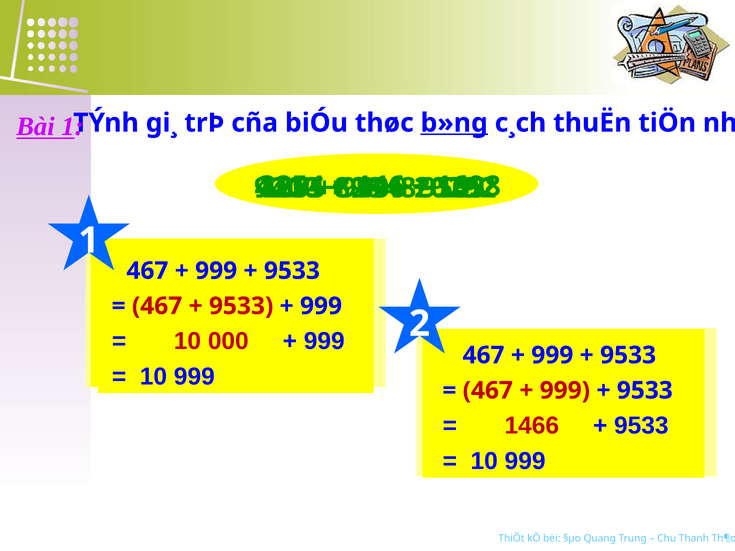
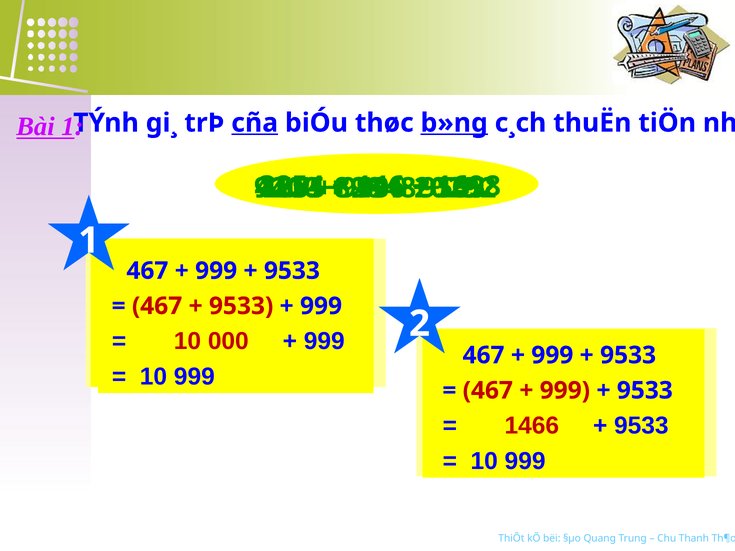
cña underline: none -> present (255, 123)
